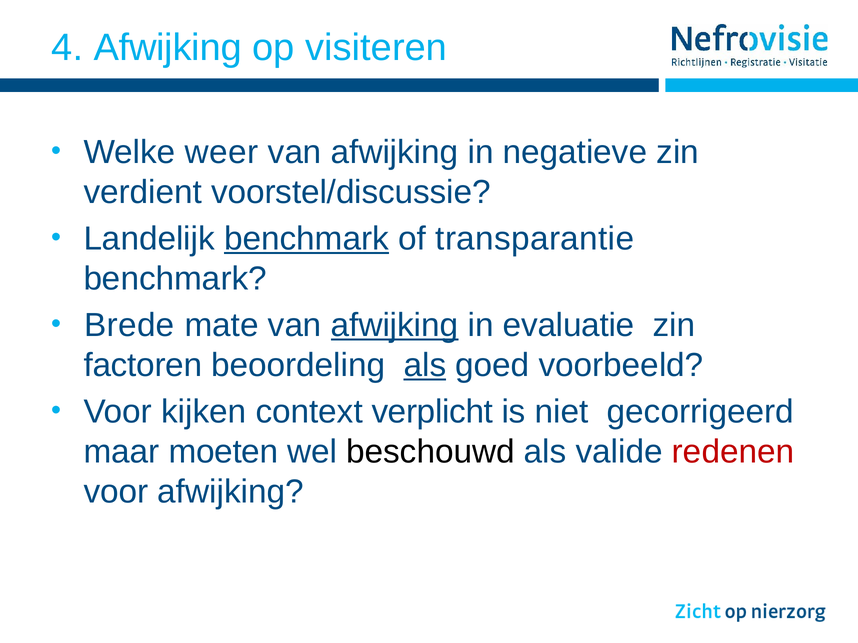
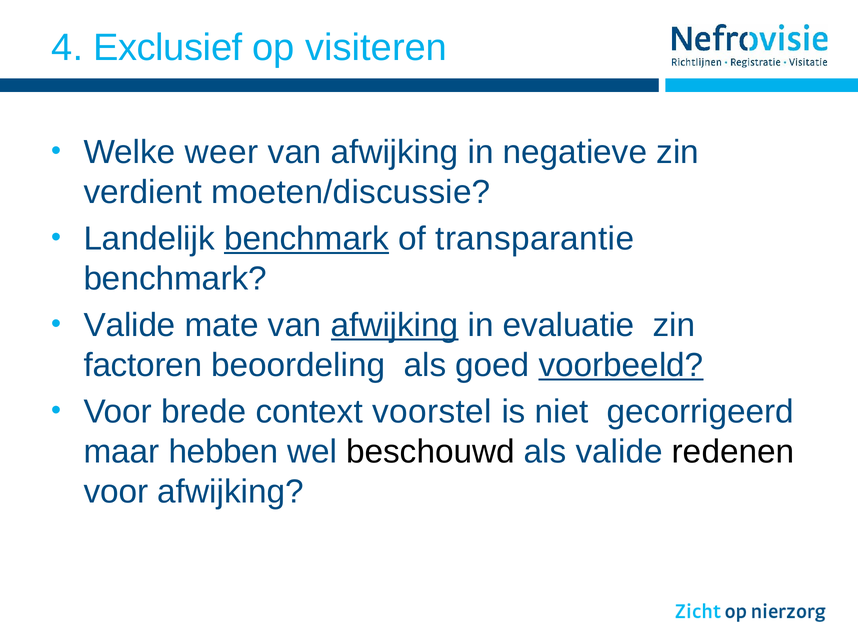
4 Afwijking: Afwijking -> Exclusief (168, 47)
voorstel/discussie: voorstel/discussie -> moeten/discussie (351, 192)
Brede: Brede -> Valide (130, 326)
als underline: present -> none (425, 365)
voorbeeld underline: none -> present (621, 365)
kijken: kijken -> brede (204, 412)
verplicht: verplicht -> voorstel (432, 412)
moeten: moeten -> hebben (223, 452)
redenen colour: red -> black (733, 452)
